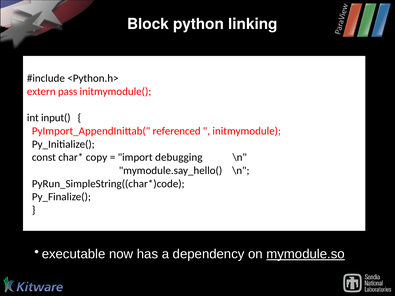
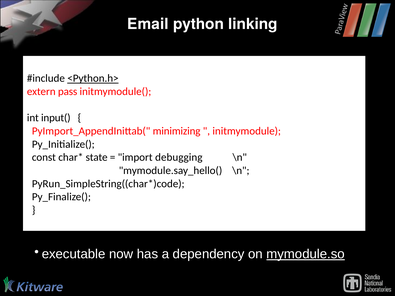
Block: Block -> Email (148, 24)
<Python.h> underline: none -> present (93, 78)
referenced: referenced -> minimizing (177, 131)
copy: copy -> state (97, 157)
